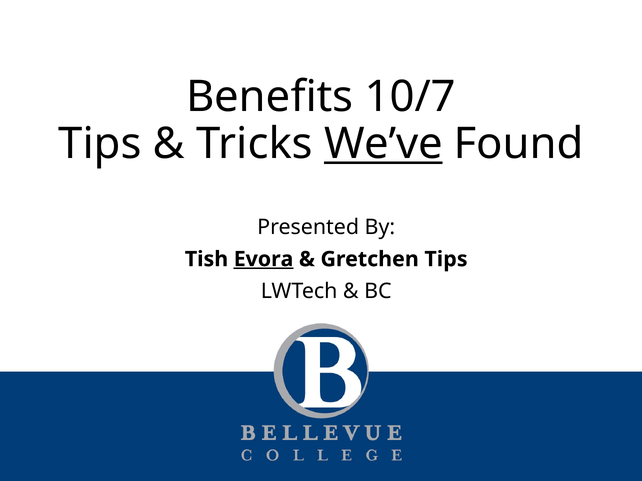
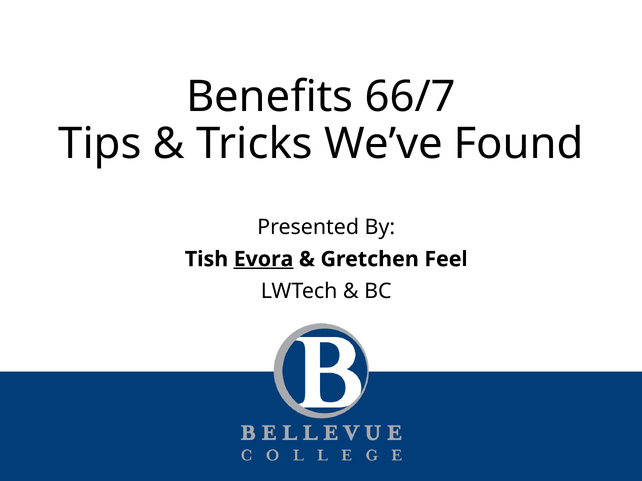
10/7: 10/7 -> 66/7 (410, 97)
We’ve underline: present -> none (383, 144)
Gretchen Tips: Tips -> Feel (446, 259)
